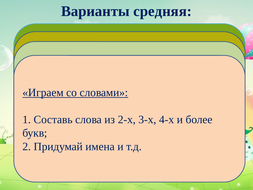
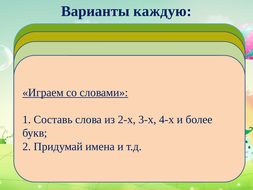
Варианты средняя: средняя -> каждую (162, 11)
